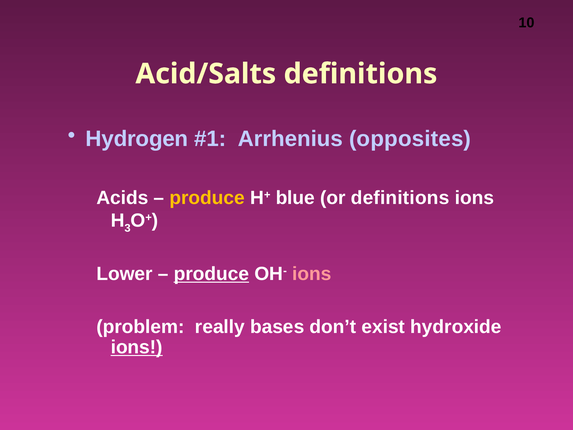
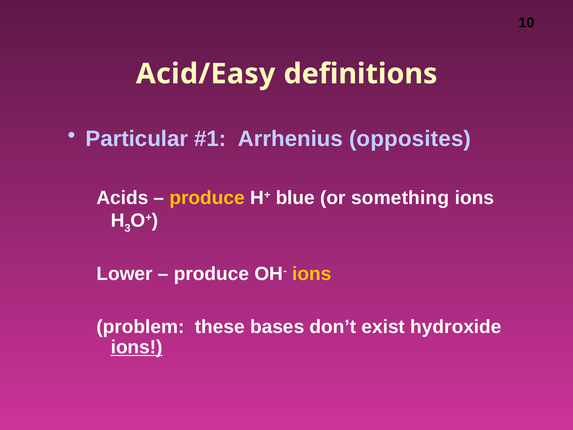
Acid/Salts: Acid/Salts -> Acid/Easy (206, 74)
Hydrogen: Hydrogen -> Particular (137, 139)
or definitions: definitions -> something (400, 198)
produce underline: present -> none (211, 274)
ions colour: pink -> yellow (312, 274)
really: really -> these (220, 327)
